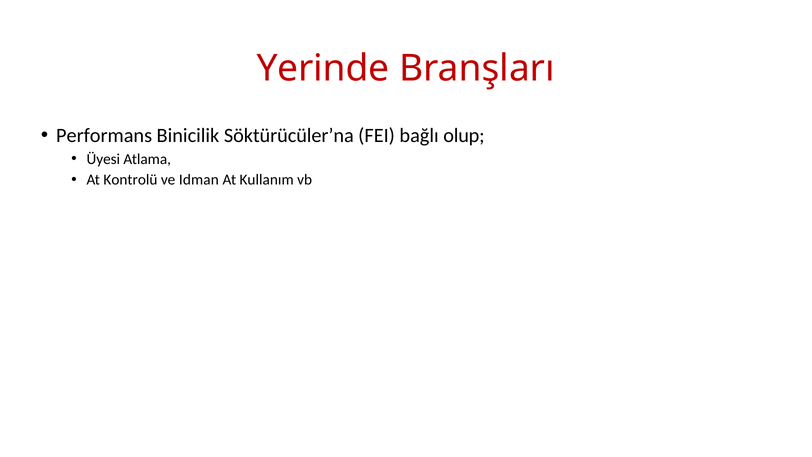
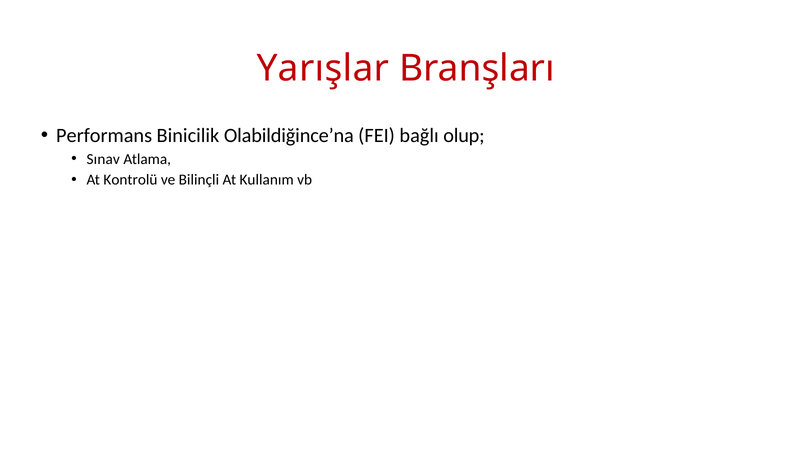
Yerinde: Yerinde -> Yarışlar (323, 68)
Söktürücüler’na: Söktürücüler’na -> Olabildiğince’na (289, 135)
Üyesi: Üyesi -> Sınav (103, 159)
Idman: Idman -> Bilinçli (199, 180)
